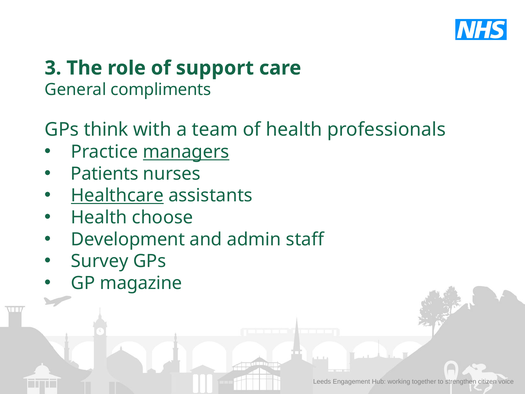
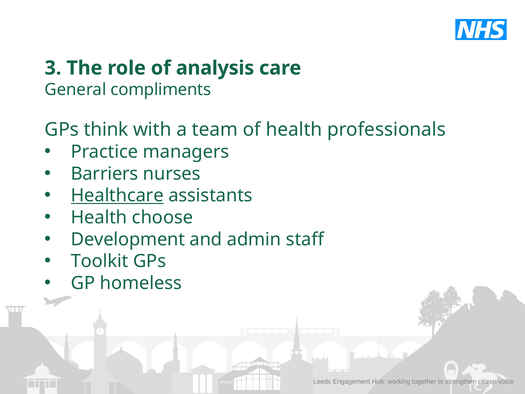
support: support -> analysis (215, 68)
managers underline: present -> none (186, 152)
Patients: Patients -> Barriers (105, 174)
Survey: Survey -> Toolkit (100, 261)
magazine: magazine -> homeless (141, 283)
